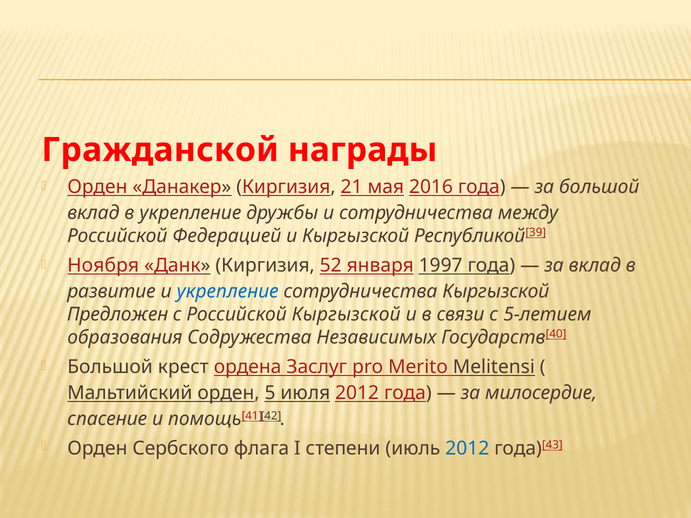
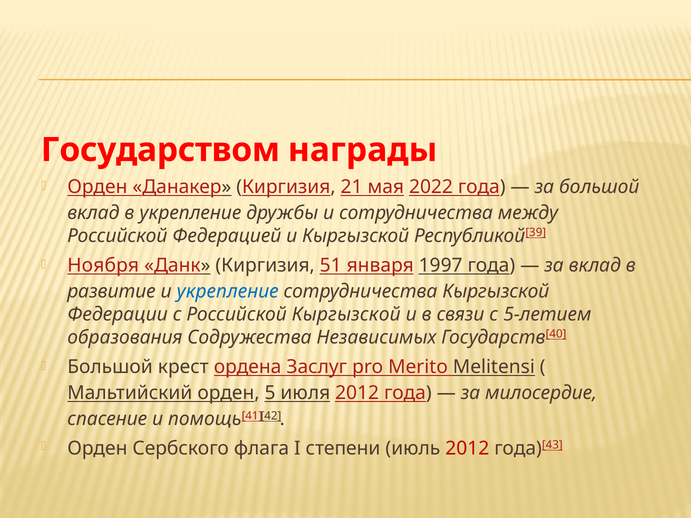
Гражданской: Гражданской -> Государством (160, 150)
2016: 2016 -> 2022 (431, 187)
52: 52 -> 51 (331, 265)
Предложен: Предложен -> Федерации (118, 315)
2012 colour: blue -> red (467, 449)
